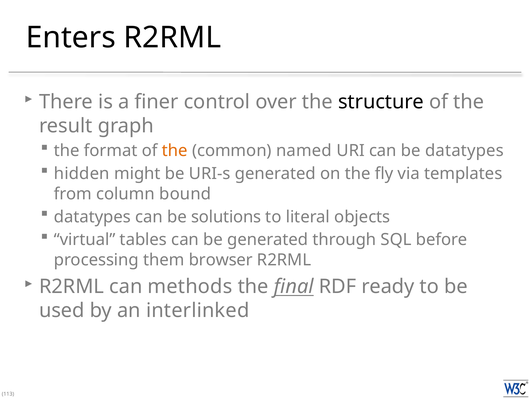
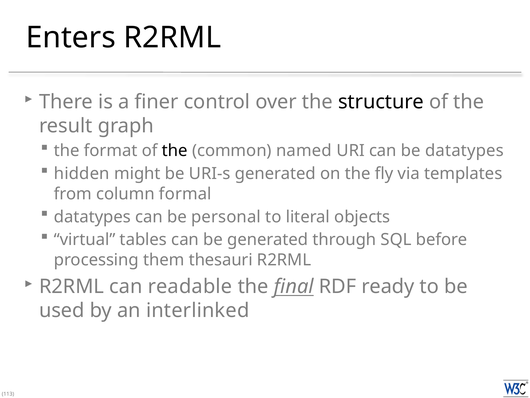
the colour: orange -> black (175, 151)
bound: bound -> formal (185, 194)
solutions: solutions -> personal (226, 217)
browser: browser -> thesauri (221, 259)
methods: methods -> readable (190, 286)
